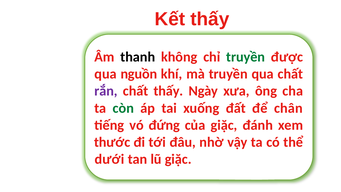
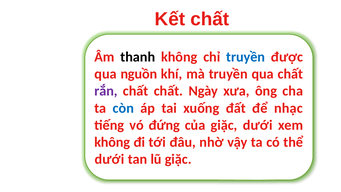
Kết thấy: thấy -> chất (210, 19)
truyền colour: green -> blue (246, 57)
chất thấy: thấy -> chất (168, 91)
còn colour: green -> blue (123, 108)
chân: chân -> nhạc (288, 108)
giặc đánh: đánh -> dưới (258, 125)
thước: thước -> không (112, 142)
